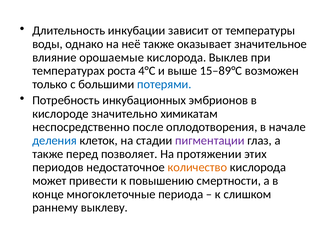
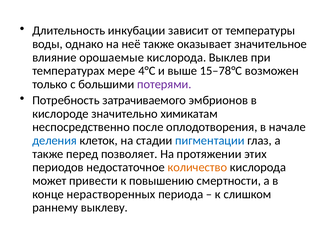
роста: роста -> мере (121, 71)
15–89°С: 15–89°С -> 15–78°С (221, 71)
потерями colour: blue -> purple (164, 84)
инкубационных: инкубационных -> затрачиваемого (144, 100)
пигментации colour: purple -> blue (210, 141)
многоклеточные: многоклеточные -> нерастворенных (111, 194)
